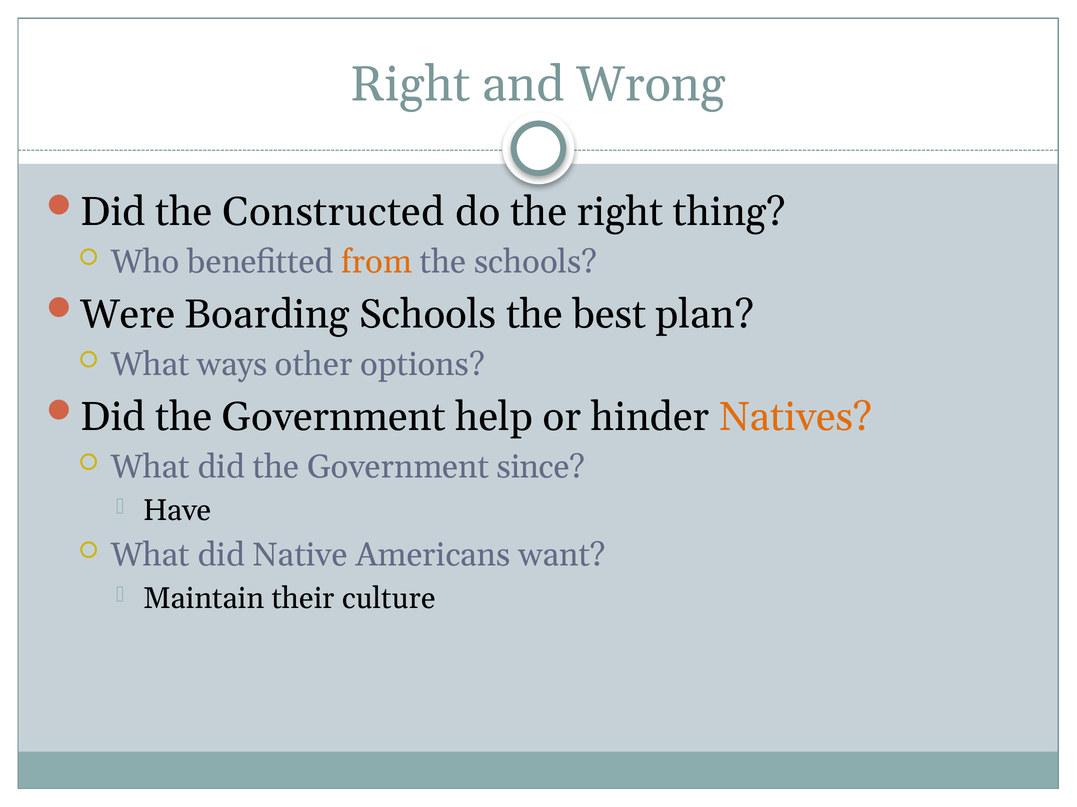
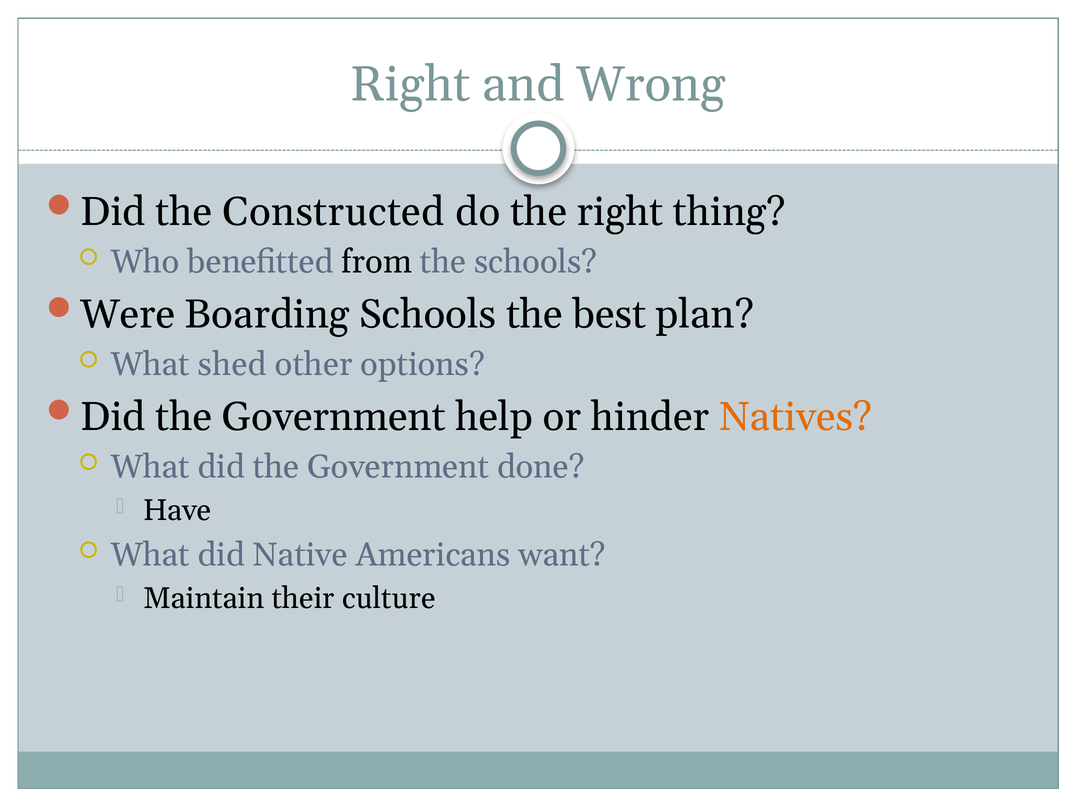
from colour: orange -> black (377, 262)
ways: ways -> shed (232, 365)
since: since -> done (541, 467)
